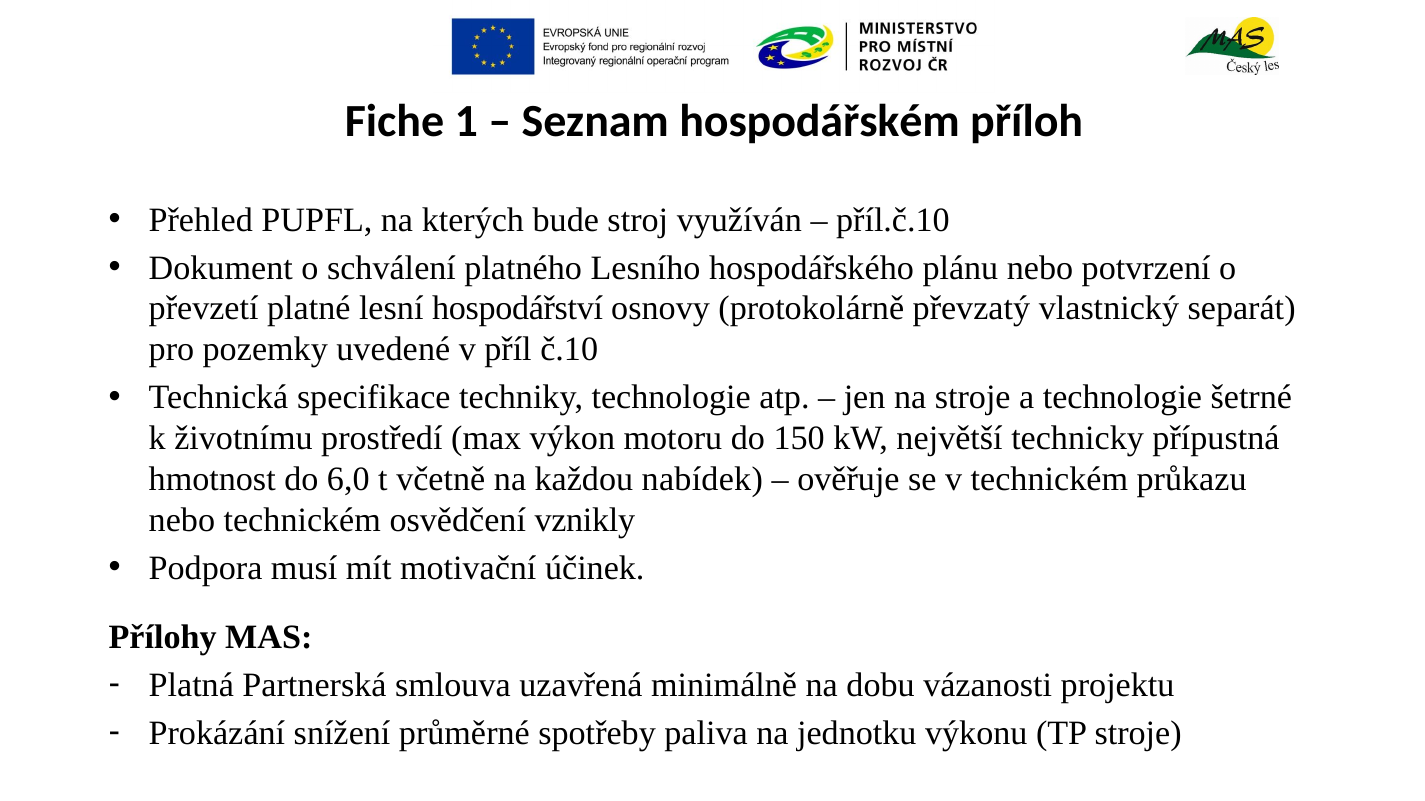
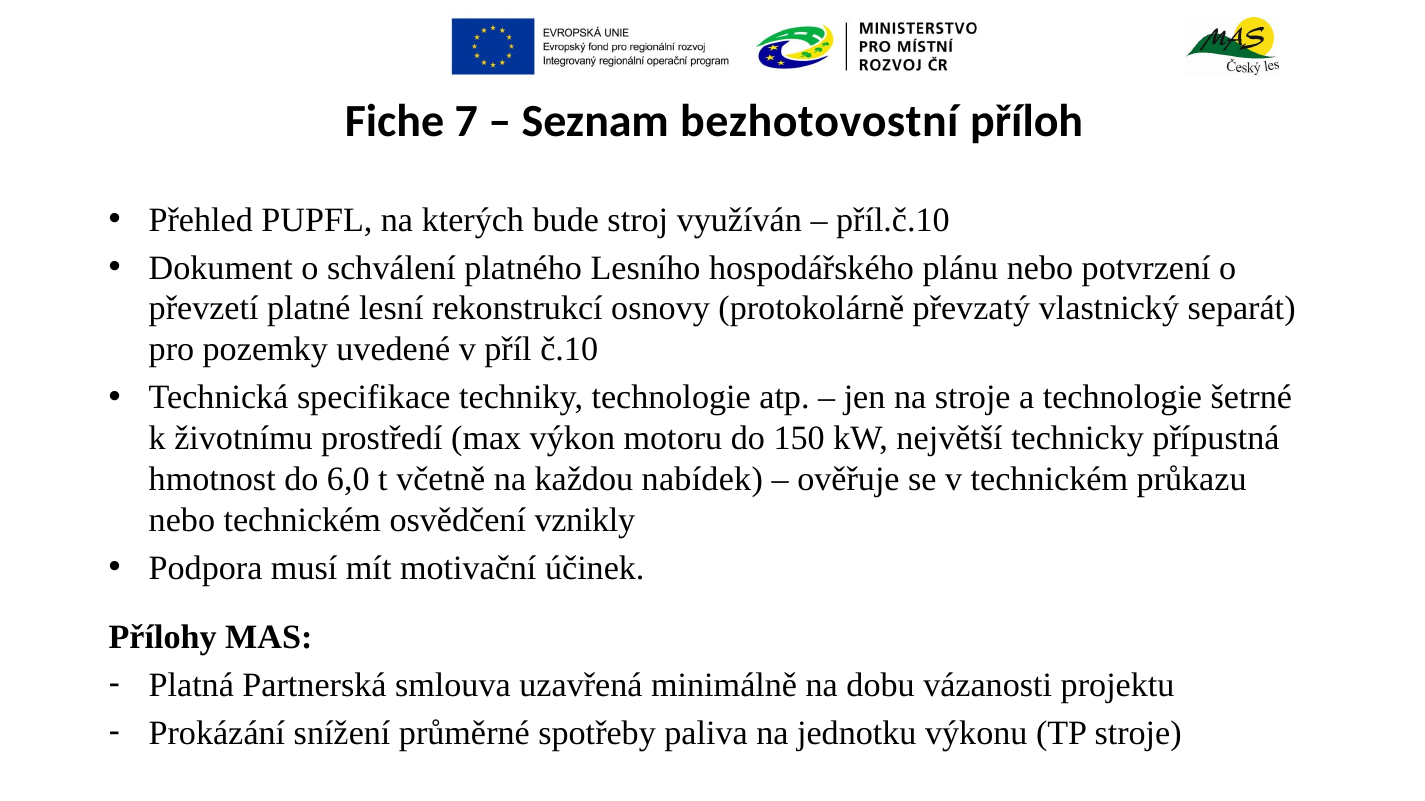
1: 1 -> 7 (466, 121)
hospodářském: hospodářském -> bezhotovostní (819, 121)
hospodářství: hospodářství -> rekonstrukcí (517, 309)
